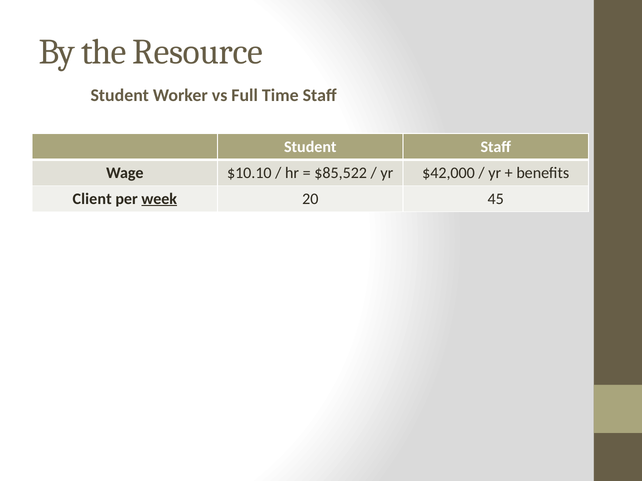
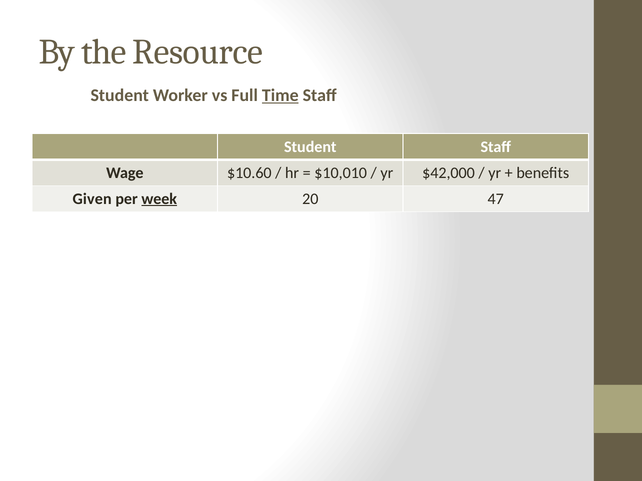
Time underline: none -> present (280, 95)
$10.10: $10.10 -> $10.60 (249, 173)
$85,522: $85,522 -> $10,010 (341, 173)
Client: Client -> Given (92, 199)
45: 45 -> 47 (496, 199)
